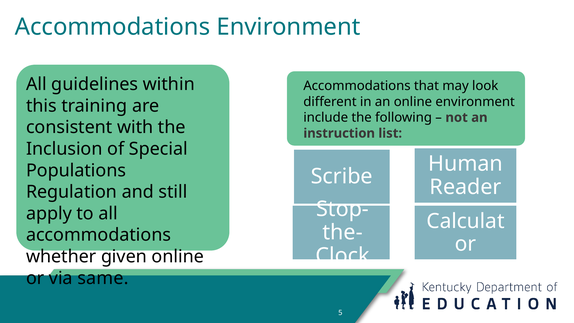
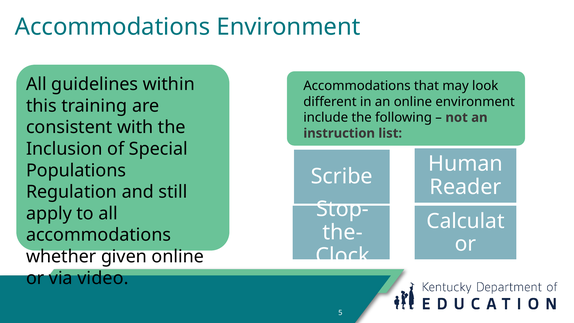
same: same -> video (103, 278)
